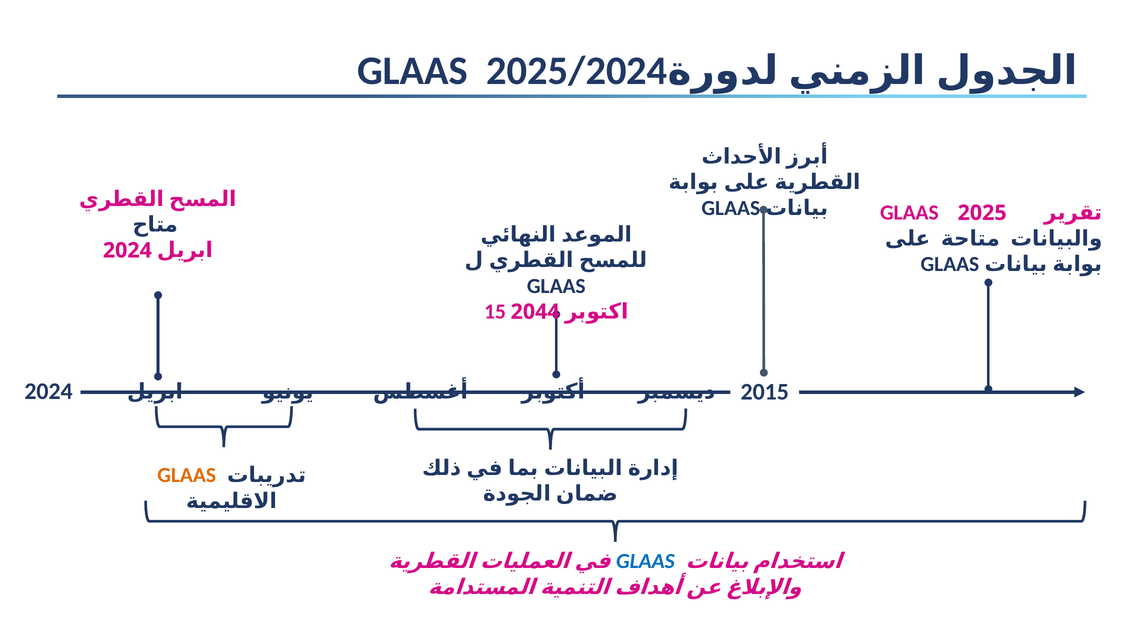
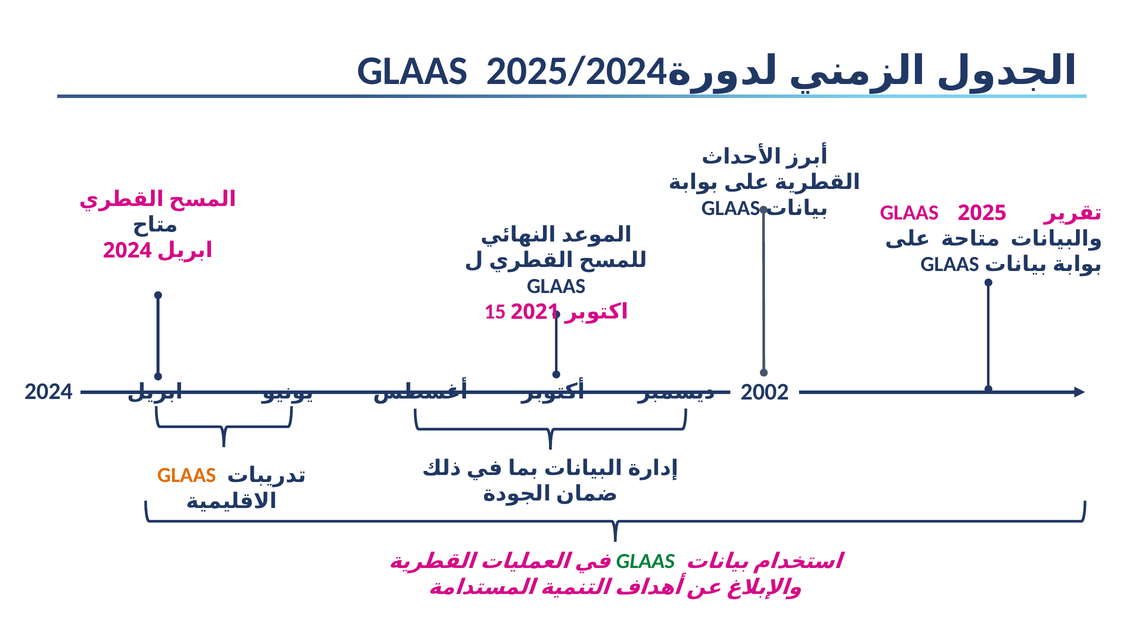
2044: 2044 -> 2021 (535, 312)
2015: 2015 -> 2002 (765, 392)
GLAAS colour: blue -> green (645, 562)
